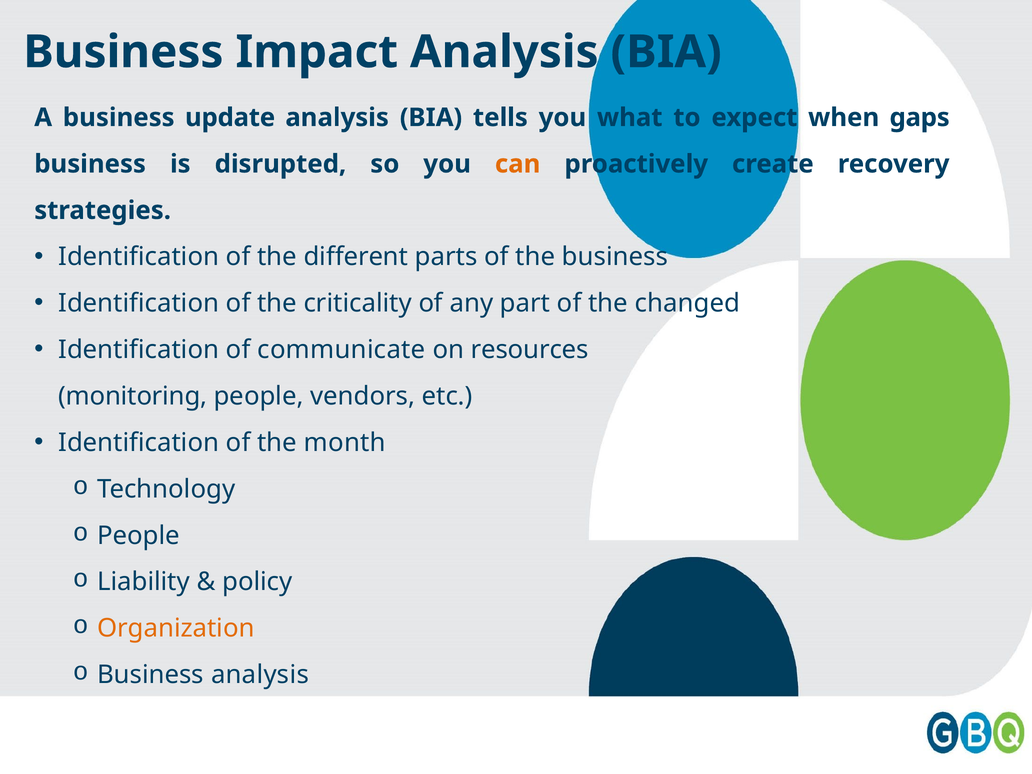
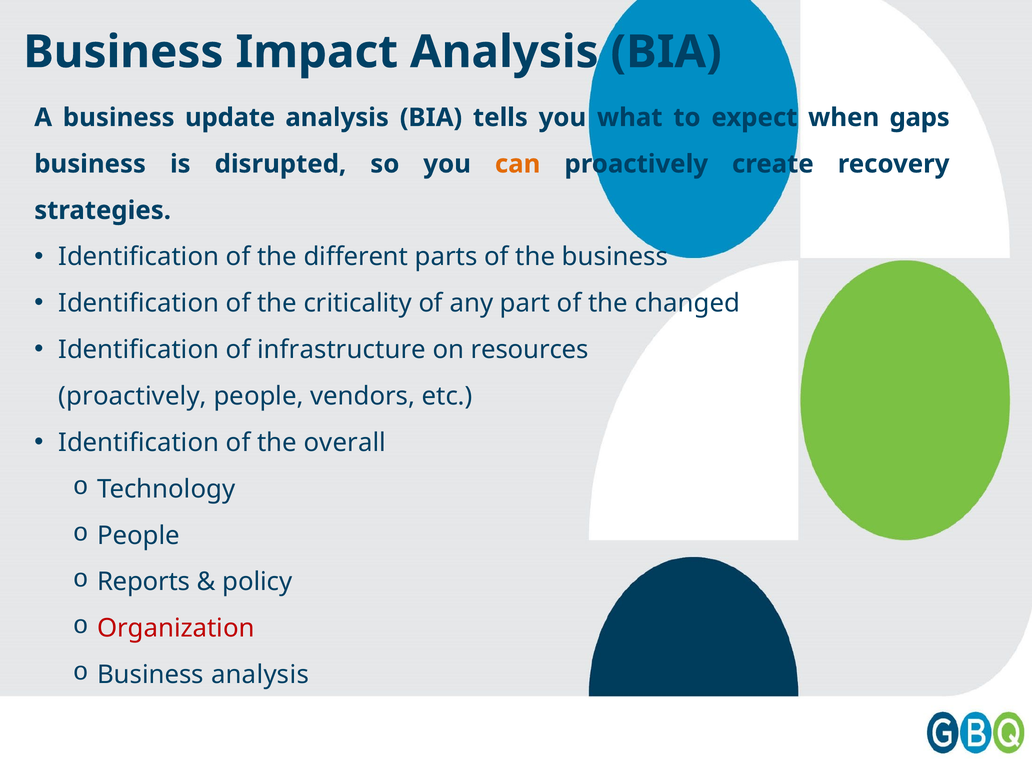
communicate: communicate -> infrastructure (342, 350)
monitoring: monitoring -> proactively (133, 396)
month: month -> overall (345, 443)
Liability: Liability -> Reports (144, 582)
Organization colour: orange -> red (176, 628)
